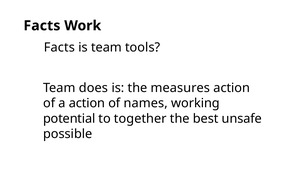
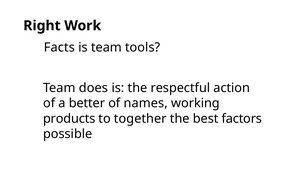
Facts: Facts -> Right (42, 26)
measures: measures -> respectful (180, 88)
a action: action -> better (87, 103)
potential: potential -> products (69, 118)
unsafe: unsafe -> factors (242, 118)
